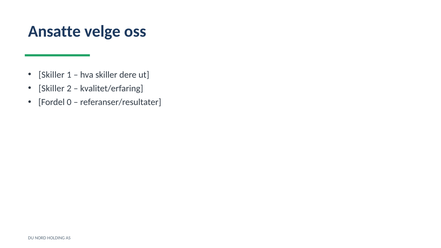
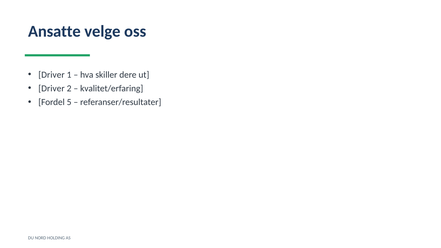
Skiller: Skiller -> Driver (52, 75)
Skiller: Skiller -> Driver (52, 88)
0: 0 -> 5 (69, 102)
